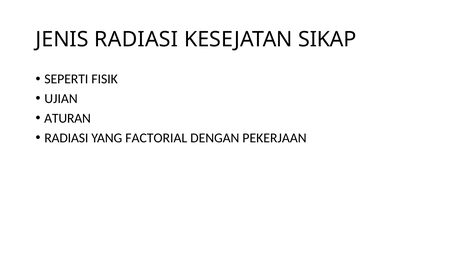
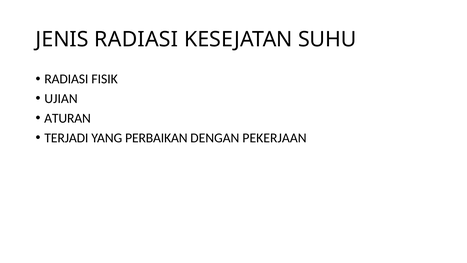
SIKAP: SIKAP -> SUHU (327, 39)
SEPERTI: SEPERTI -> RADIASI (66, 79)
RADIASI: RADIASI -> TERJADI (66, 138)
FACTORIAL: FACTORIAL -> PERBAIKAN (156, 138)
